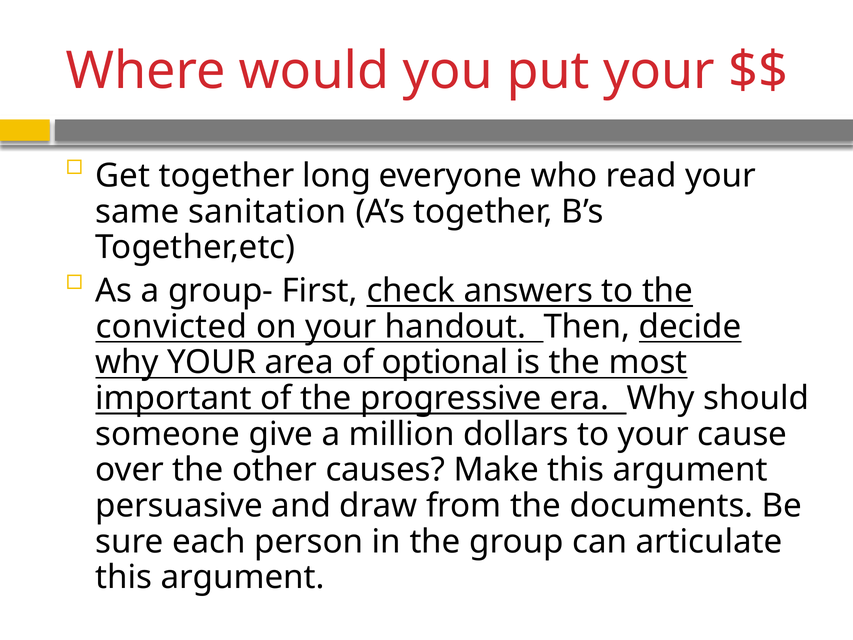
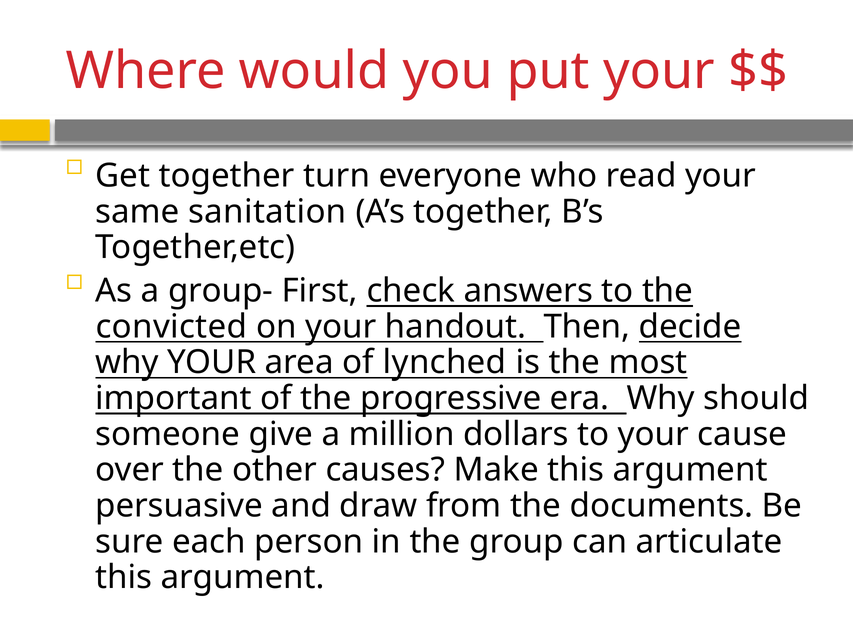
long: long -> turn (337, 176)
optional: optional -> lynched (445, 362)
